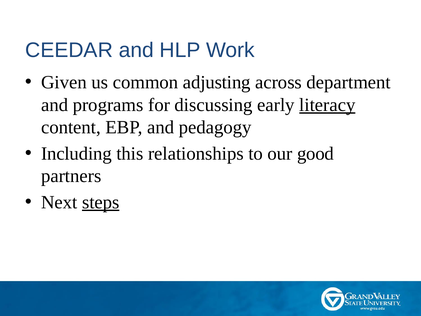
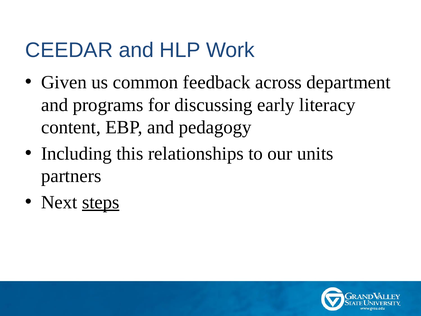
adjusting: adjusting -> feedback (217, 82)
literacy underline: present -> none (327, 105)
good: good -> units (315, 153)
